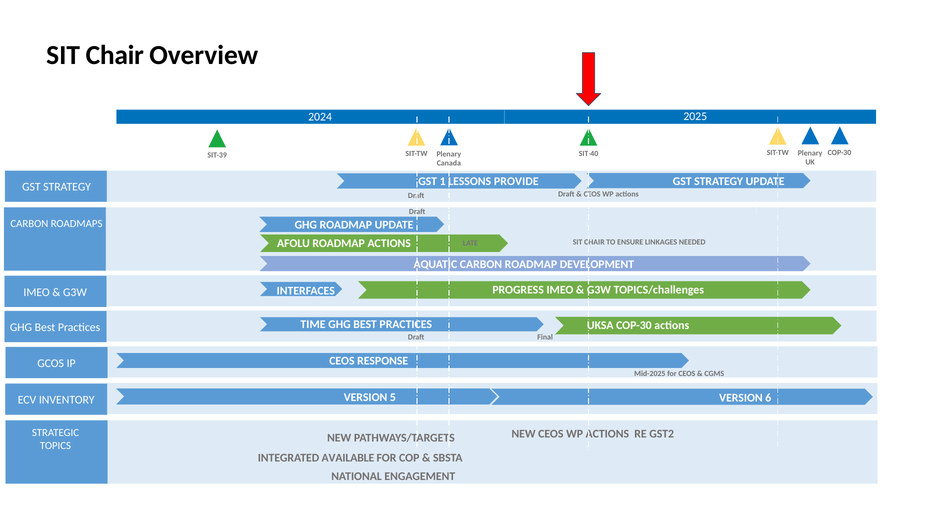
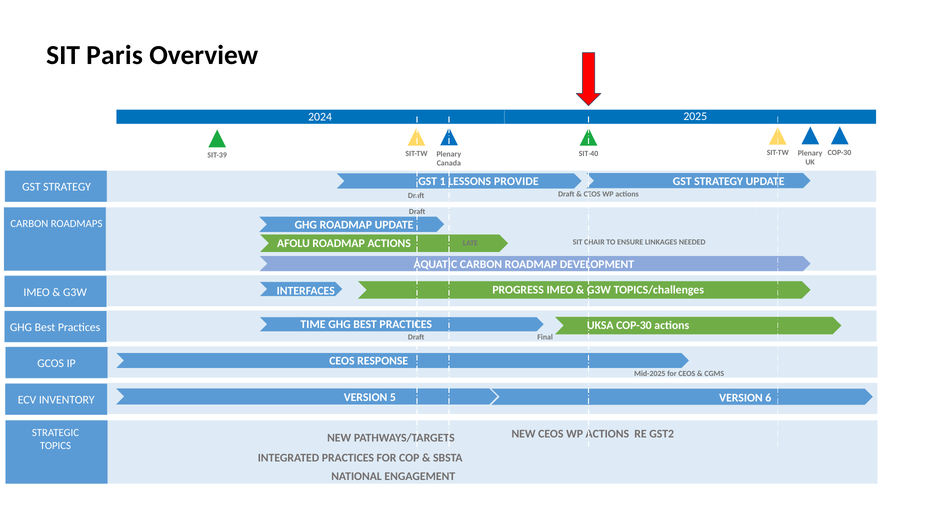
Chair: Chair -> Paris (115, 55)
INTEGRATED AVAILABLE: AVAILABLE -> PRACTICES (348, 458)
